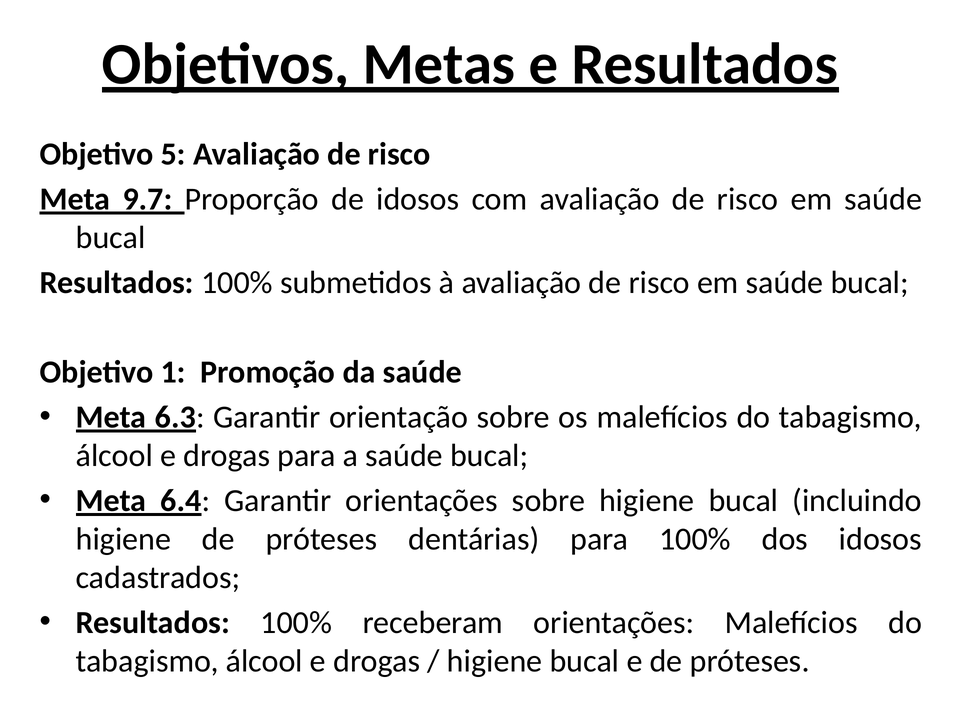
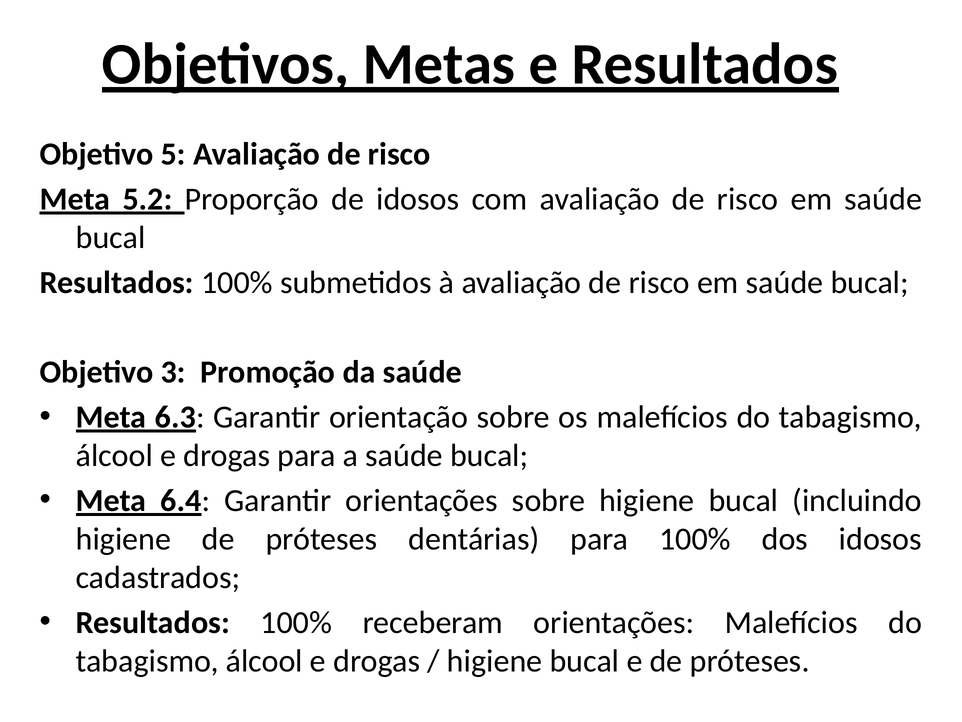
9.7: 9.7 -> 5.2 (147, 199)
1: 1 -> 3 (173, 372)
